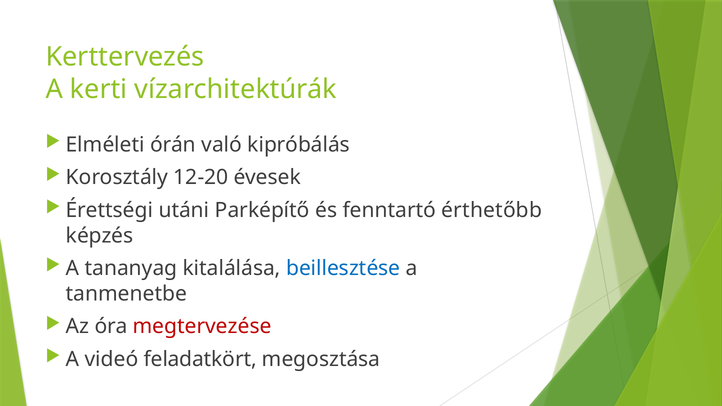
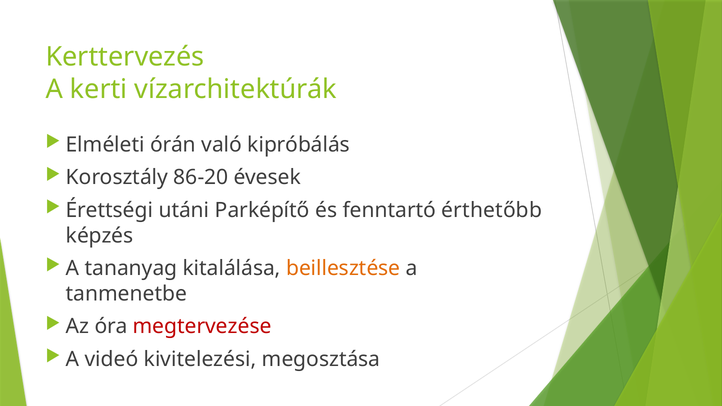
12-20: 12-20 -> 86-20 (201, 178)
beillesztése colour: blue -> orange (343, 268)
feladatkört: feladatkört -> kivitelezési (200, 359)
